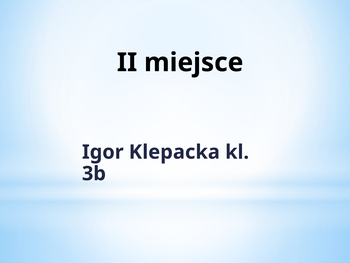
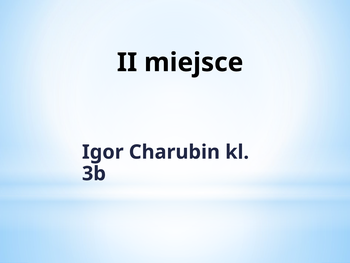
Klepacka: Klepacka -> Charubin (174, 152)
